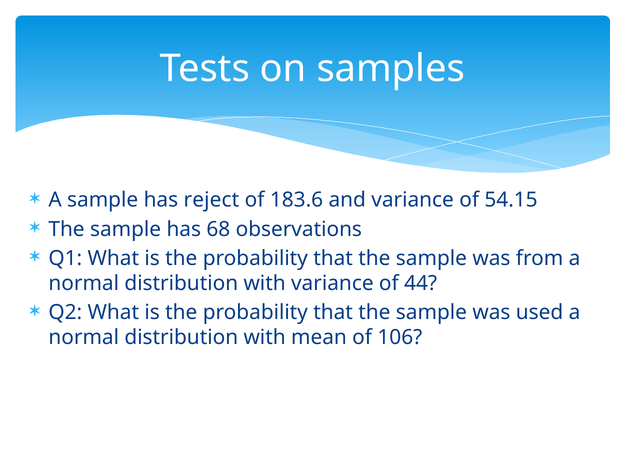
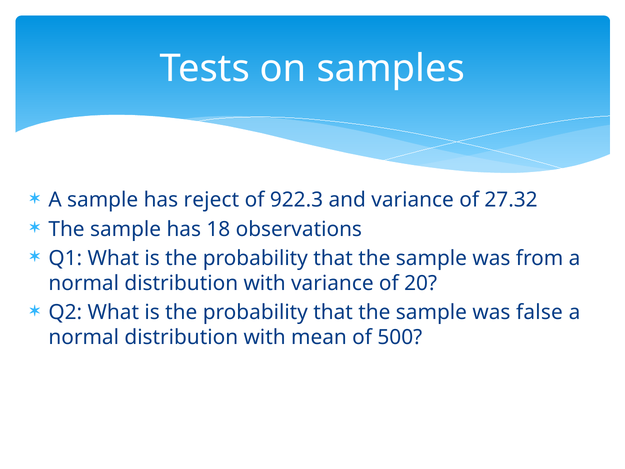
183.6: 183.6 -> 922.3 (297, 200)
54.15: 54.15 -> 27.32 (511, 200)
68: 68 -> 18 (218, 229)
44: 44 -> 20 (421, 283)
used: used -> false (539, 312)
106: 106 -> 500 (400, 337)
